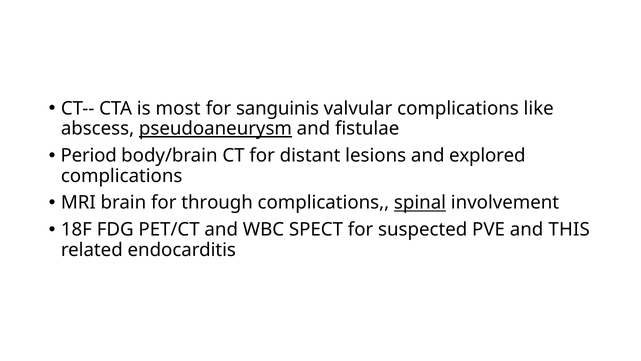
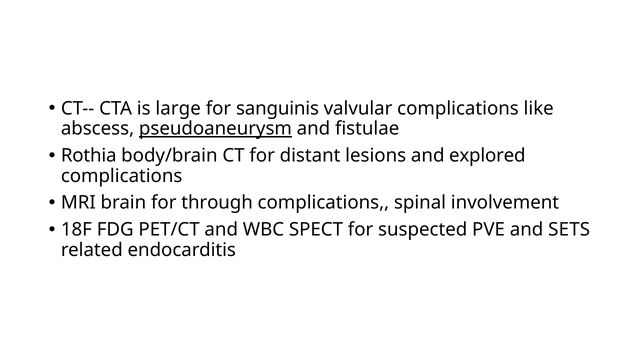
most: most -> large (178, 108)
Period: Period -> Rothia (89, 155)
spinal underline: present -> none (420, 203)
THIS: THIS -> SETS (569, 229)
